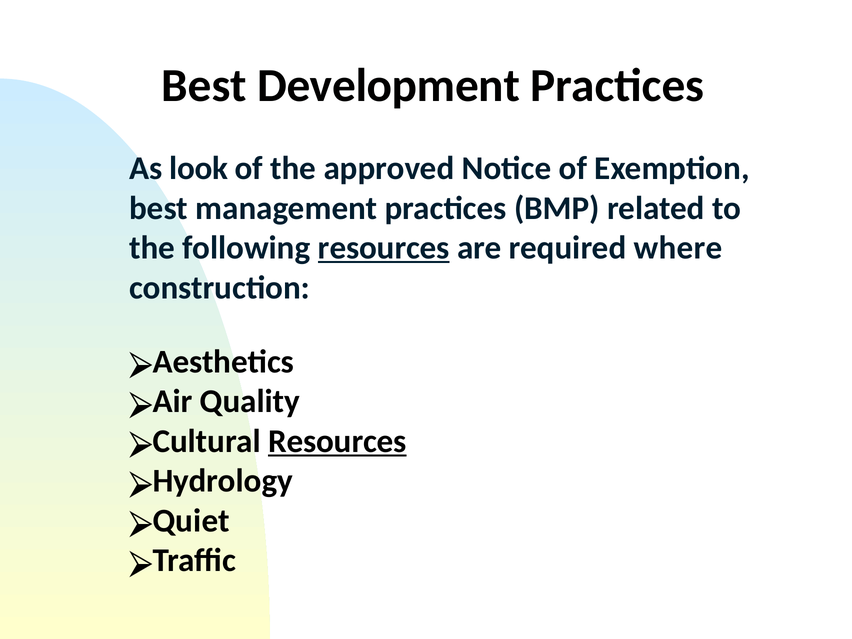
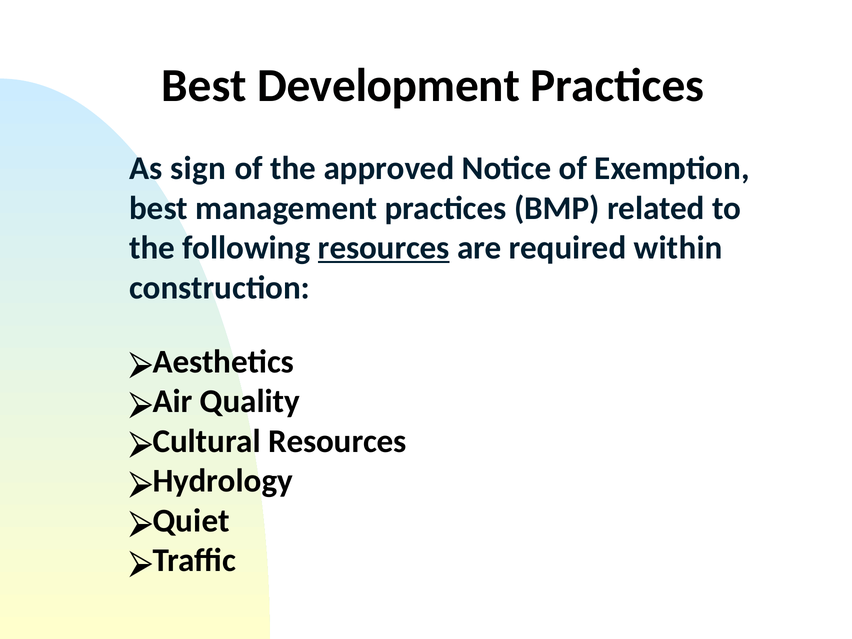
look: look -> sign (198, 168)
where: where -> within (678, 248)
Resources underline: present -> none (337, 441)
